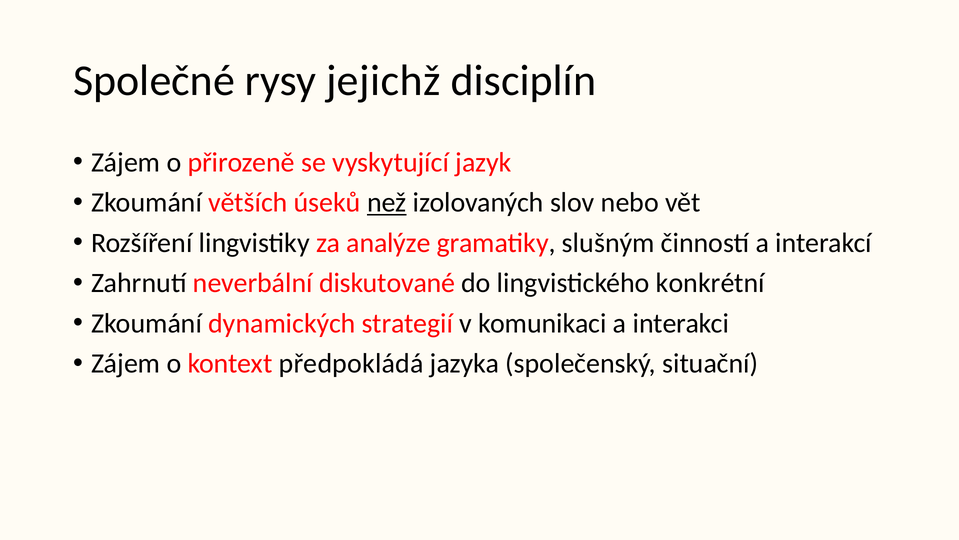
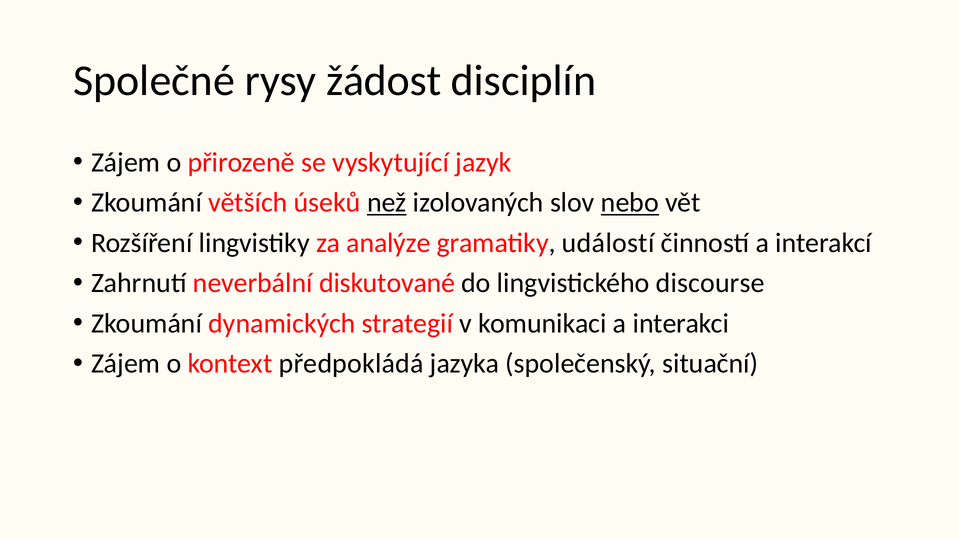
jejichž: jejichž -> žádost (384, 81)
nebo underline: none -> present (630, 202)
slušným: slušným -> událostí (608, 243)
konkrétní: konkrétní -> discourse (710, 283)
